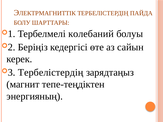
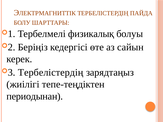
колебаний: колебаний -> физикалық (91, 34)
магнит: магнит -> жиілігі (23, 84)
энергияның: энергияның -> периодынан (35, 96)
